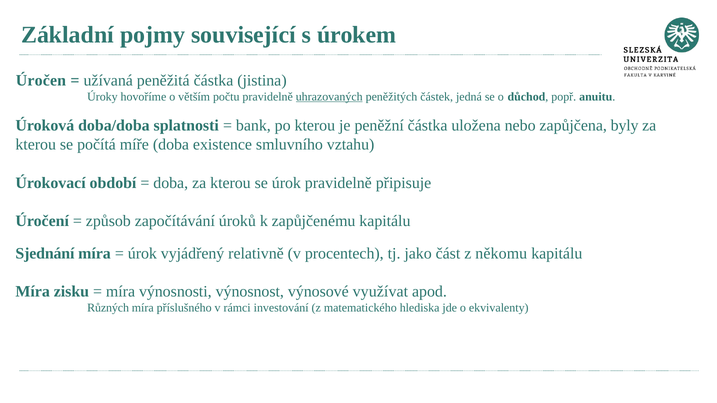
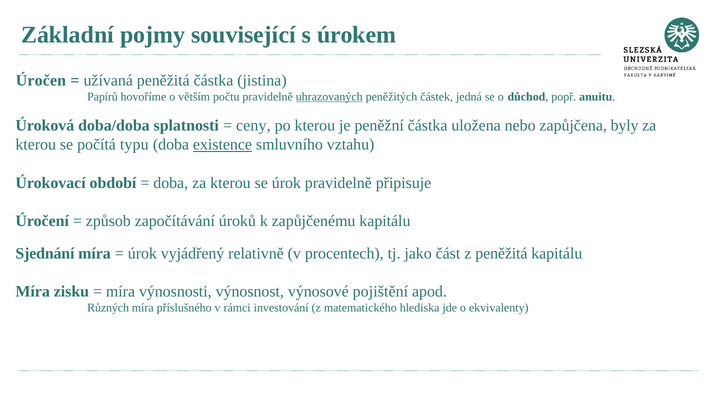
Úroky: Úroky -> Papírů (102, 97)
bank: bank -> ceny (253, 126)
míře: míře -> typu (134, 145)
existence underline: none -> present (222, 145)
z někomu: někomu -> peněžitá (501, 254)
využívat: využívat -> pojištění (380, 292)
